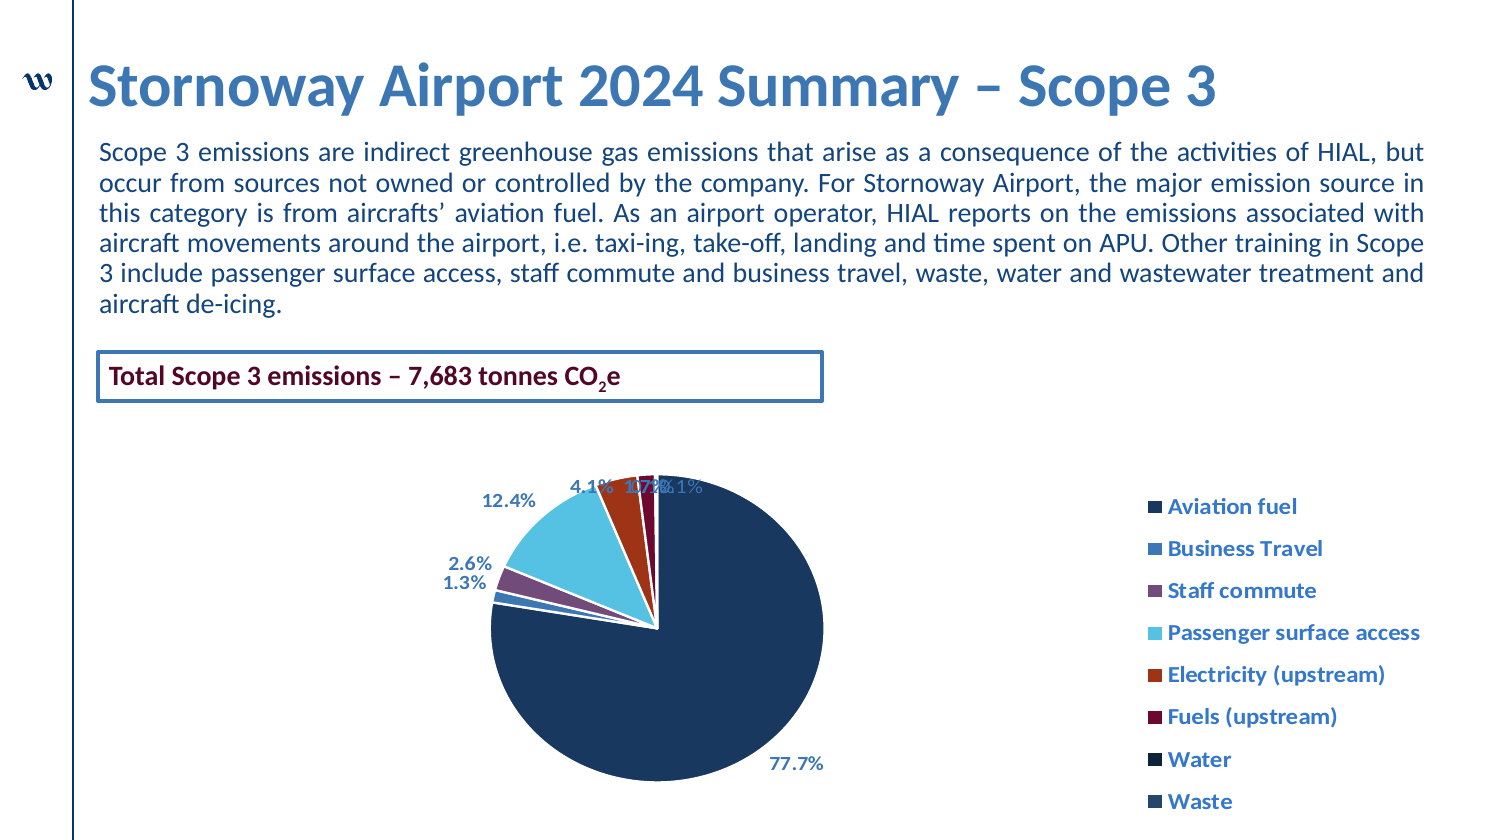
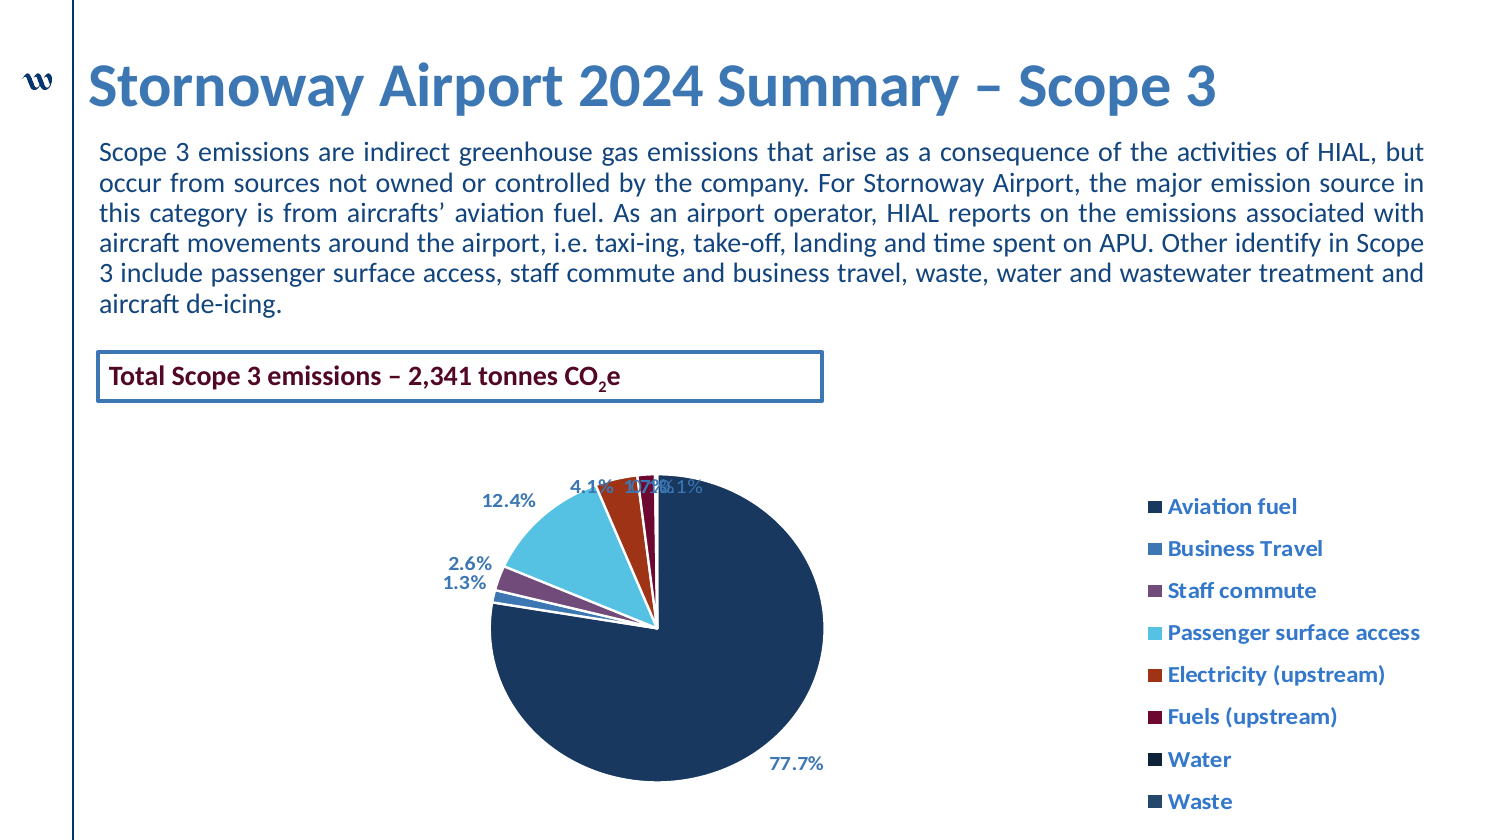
training: training -> identify (1278, 244)
7,683: 7,683 -> 2,341 (440, 376)
